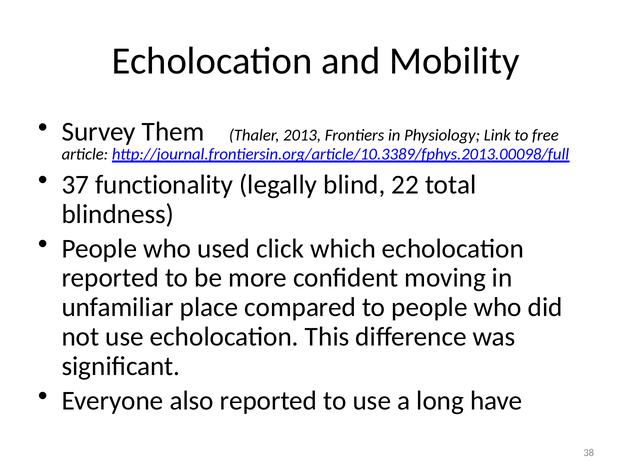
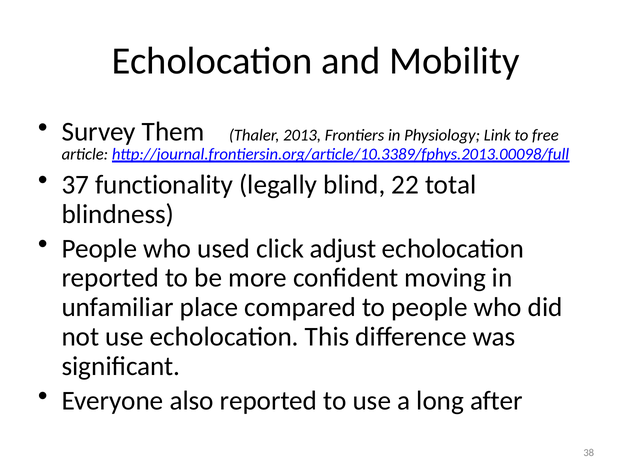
which: which -> adjust (343, 249)
have: have -> after (496, 401)
